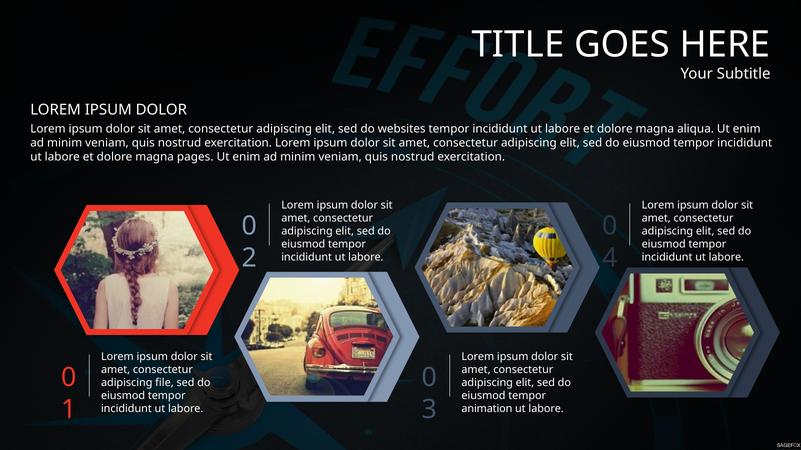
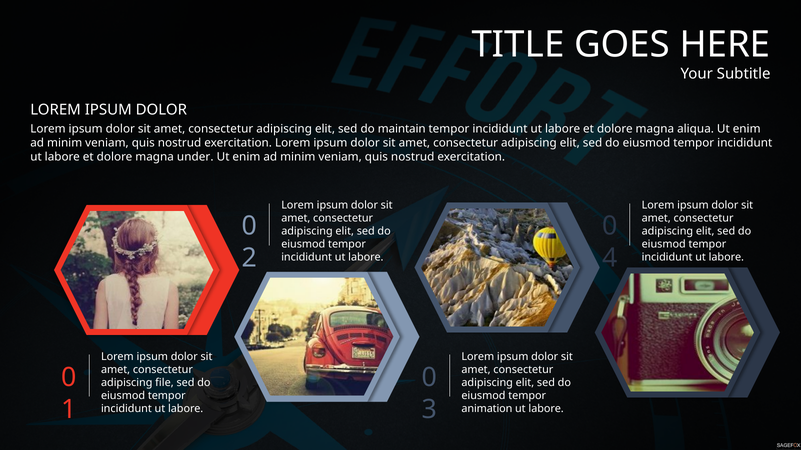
websites: websites -> maintain (402, 129)
pages: pages -> under (195, 157)
